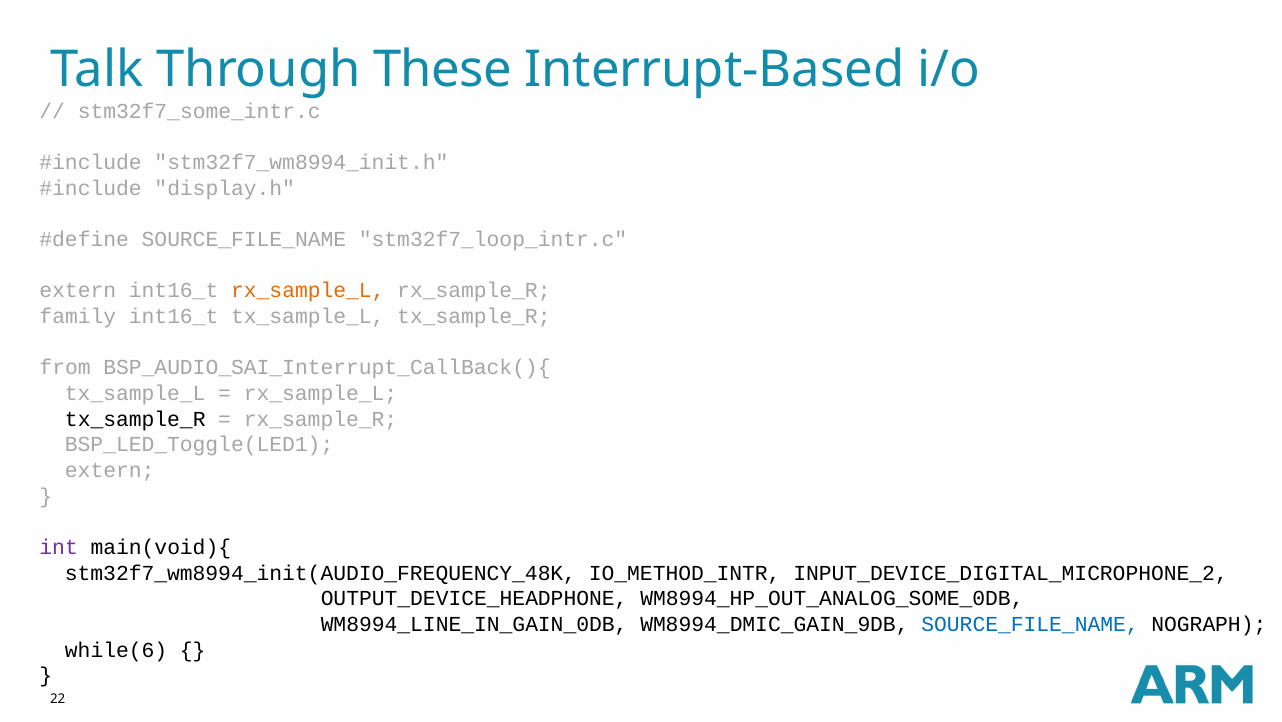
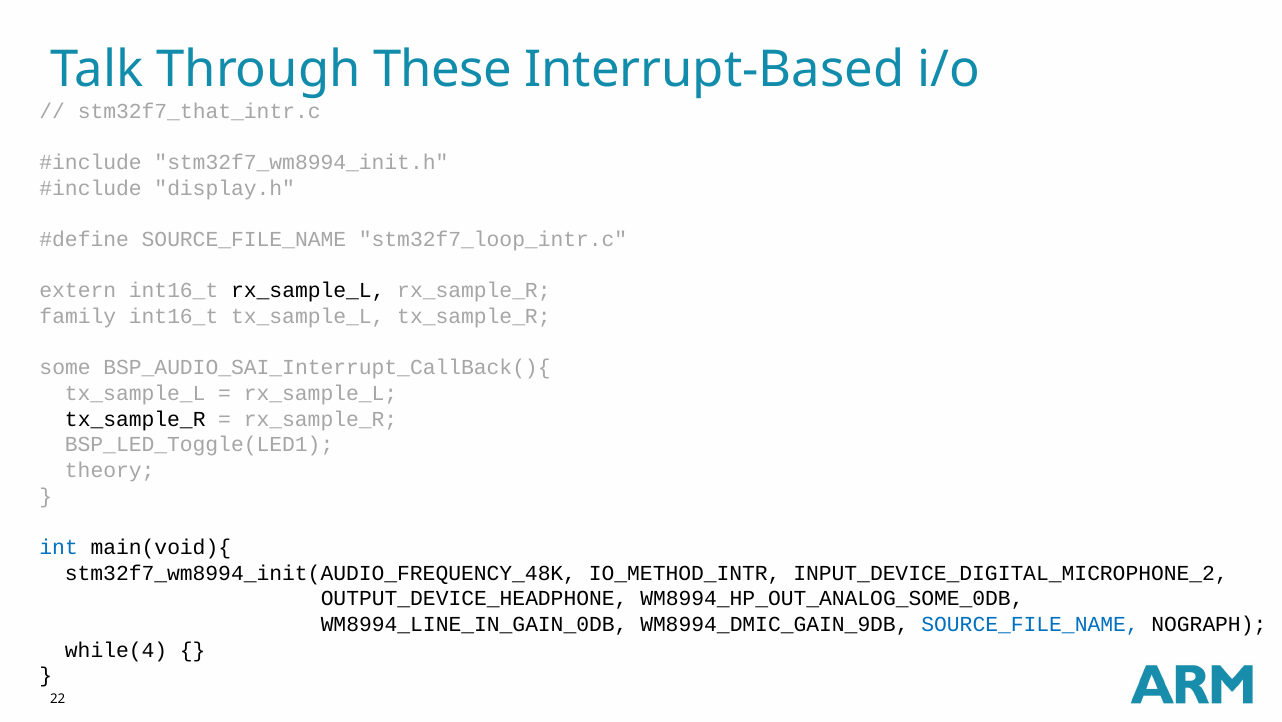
stm32f7_some_intr.c: stm32f7_some_intr.c -> stm32f7_that_intr.c (199, 111)
rx_sample_L colour: orange -> black (308, 290)
from: from -> some (65, 367)
extern: extern -> theory (110, 470)
int colour: purple -> blue (59, 547)
while(6: while(6 -> while(4 (116, 649)
